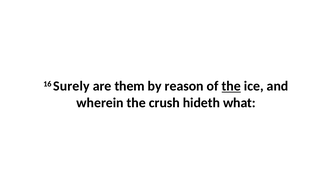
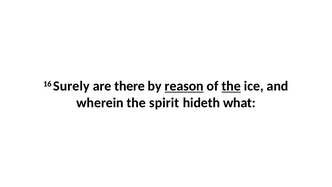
them: them -> there (130, 86)
reason underline: none -> present (184, 86)
crush: crush -> spirit (164, 103)
